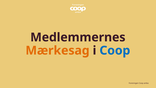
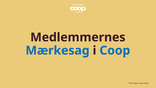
Mærkesag colour: orange -> blue (57, 50)
